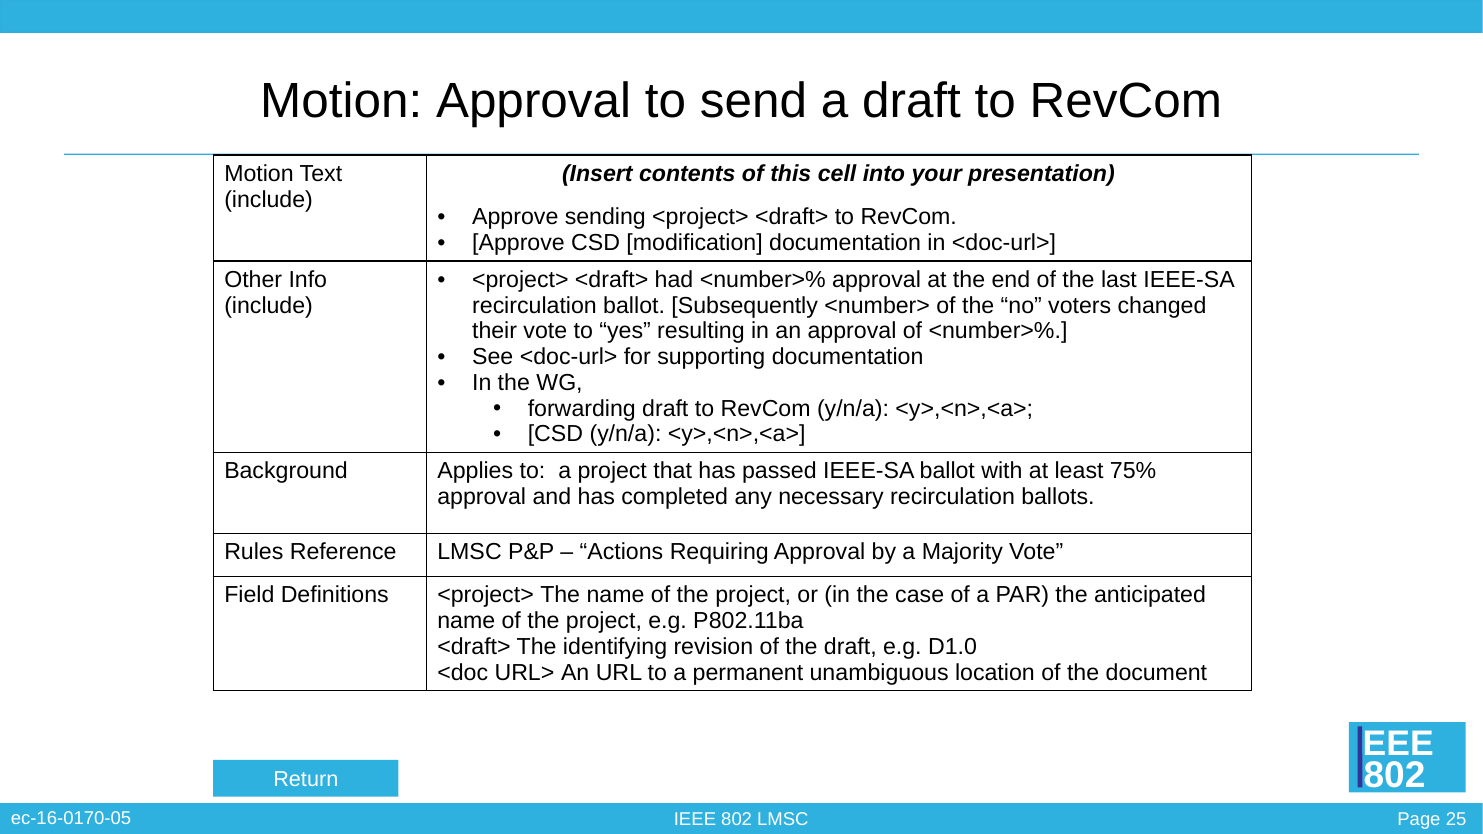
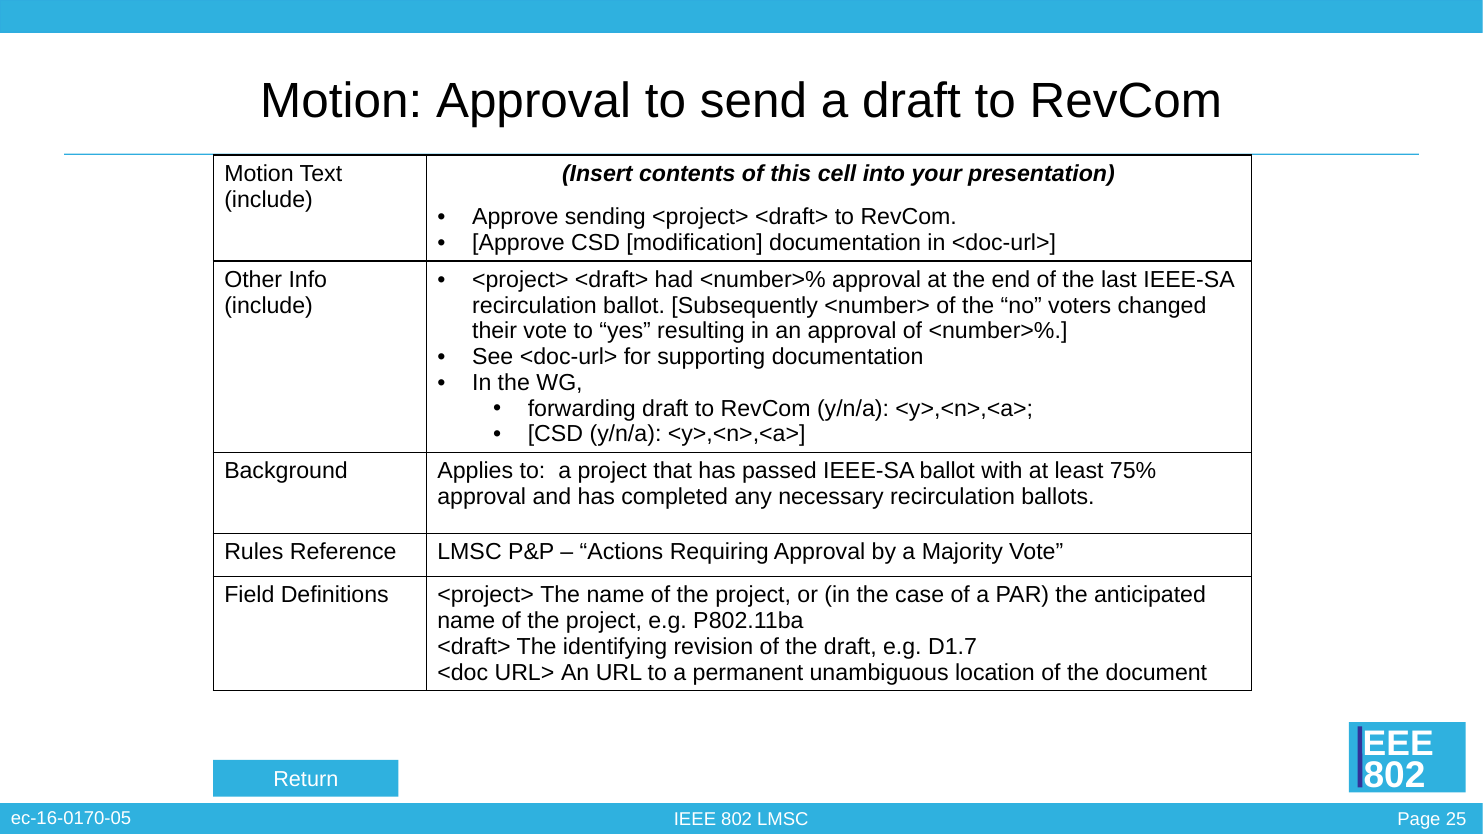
D1.0: D1.0 -> D1.7 (953, 647)
